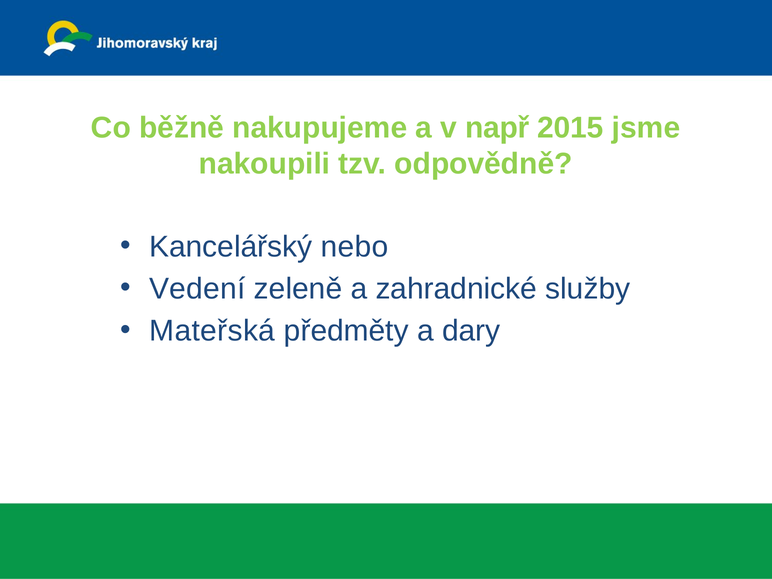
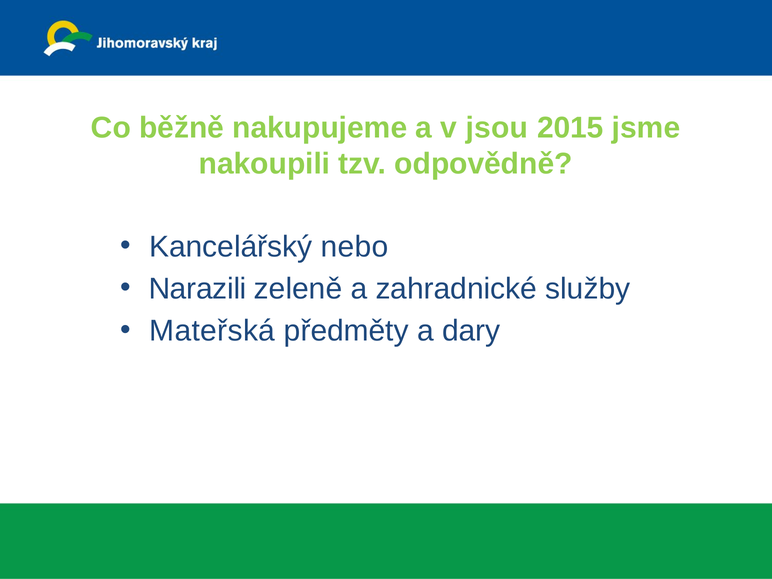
např: např -> jsou (497, 128)
Vedení: Vedení -> Narazili (198, 289)
